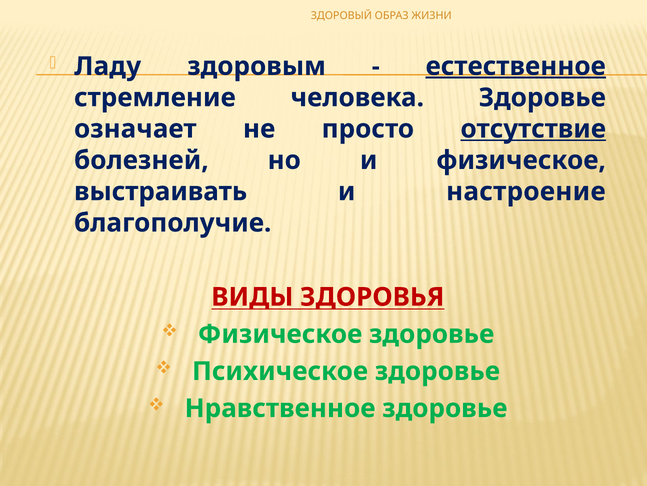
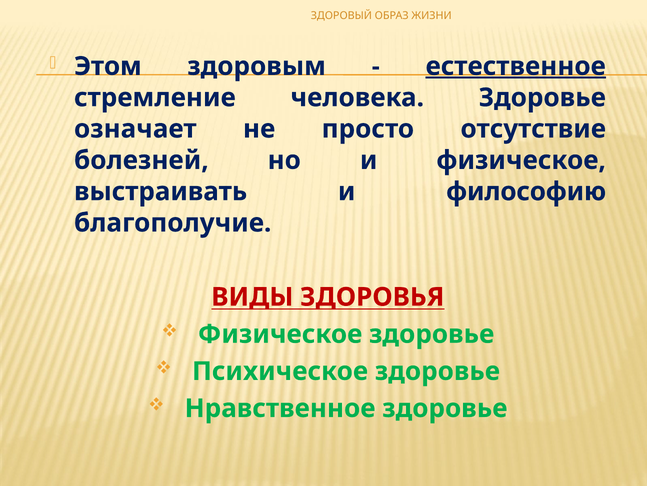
Ладу: Ладу -> Этом (108, 66)
отсутствие underline: present -> none (533, 129)
настроение: настроение -> философию (526, 191)
